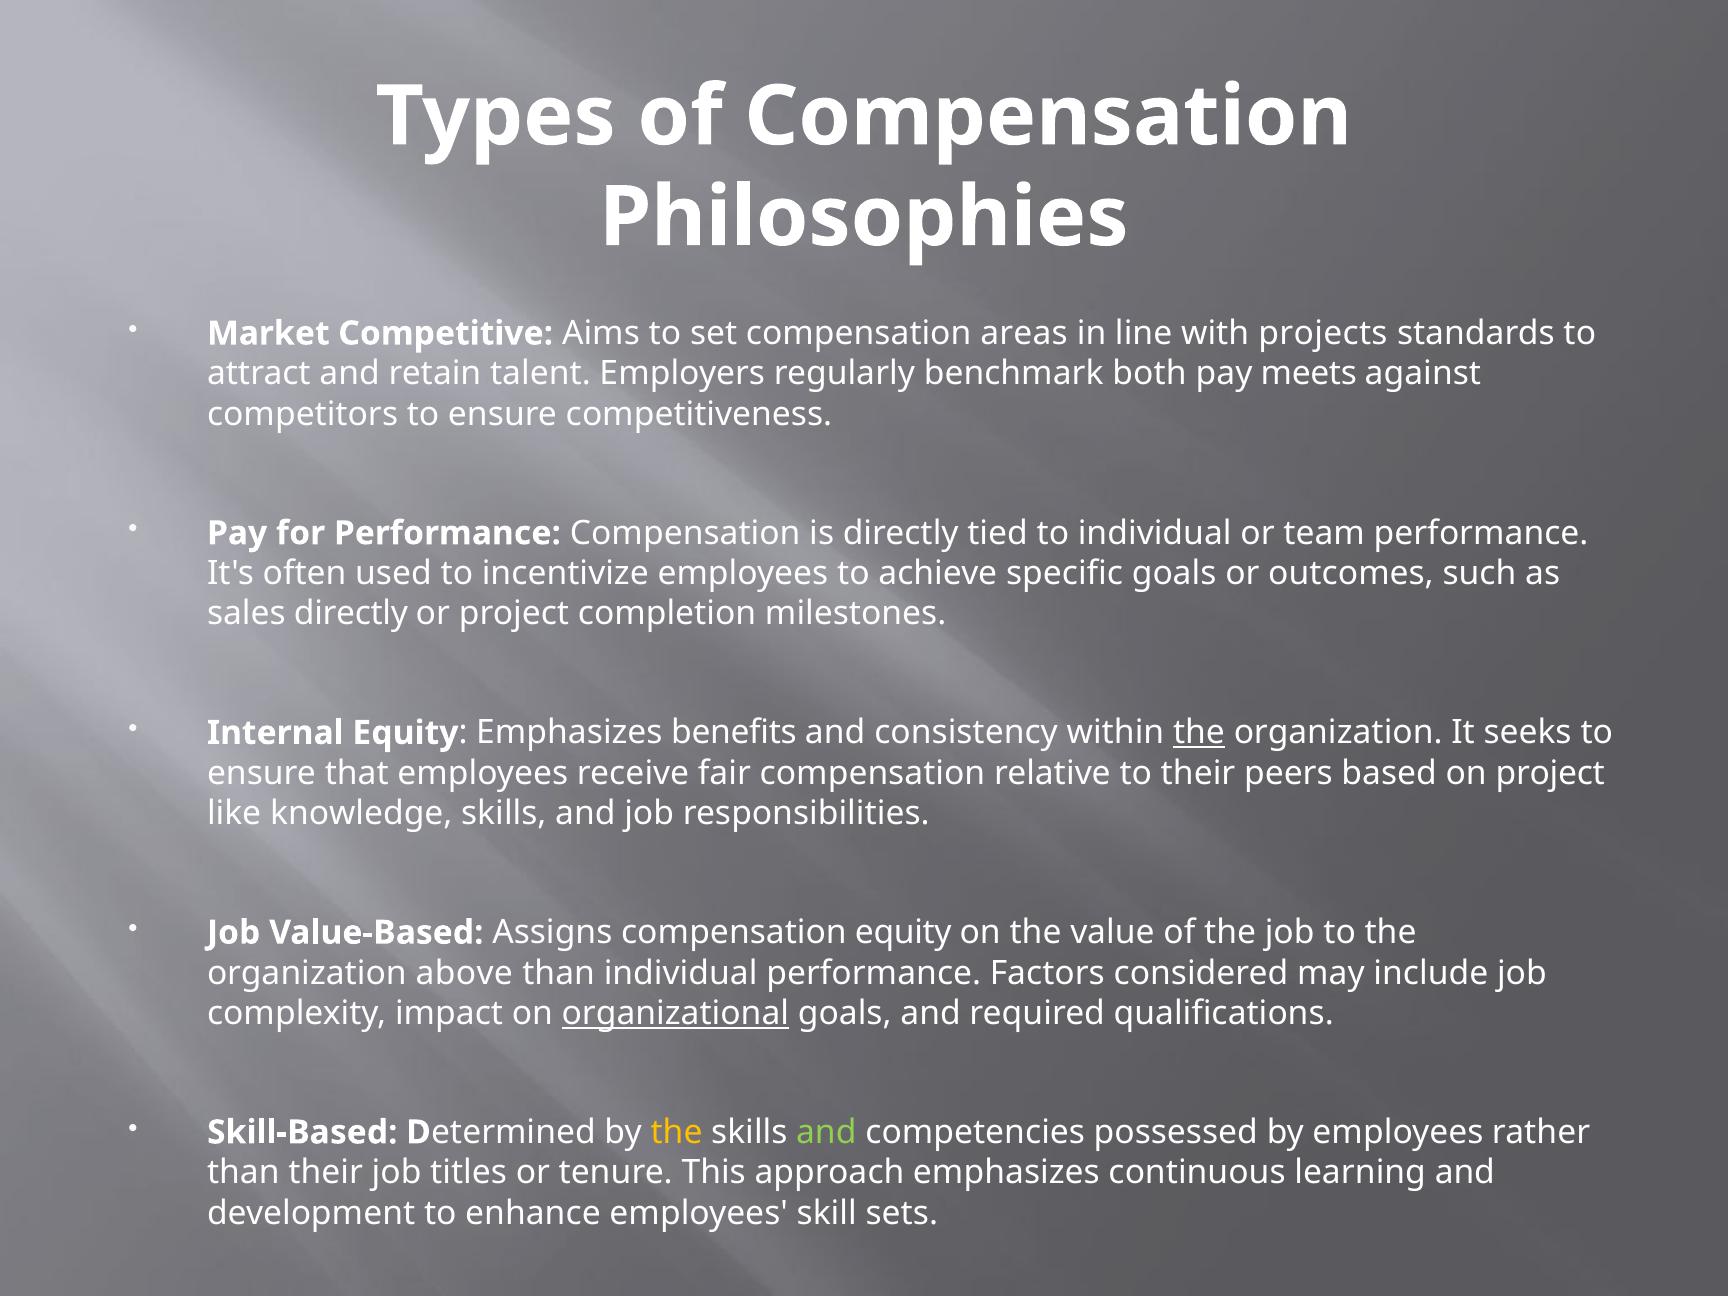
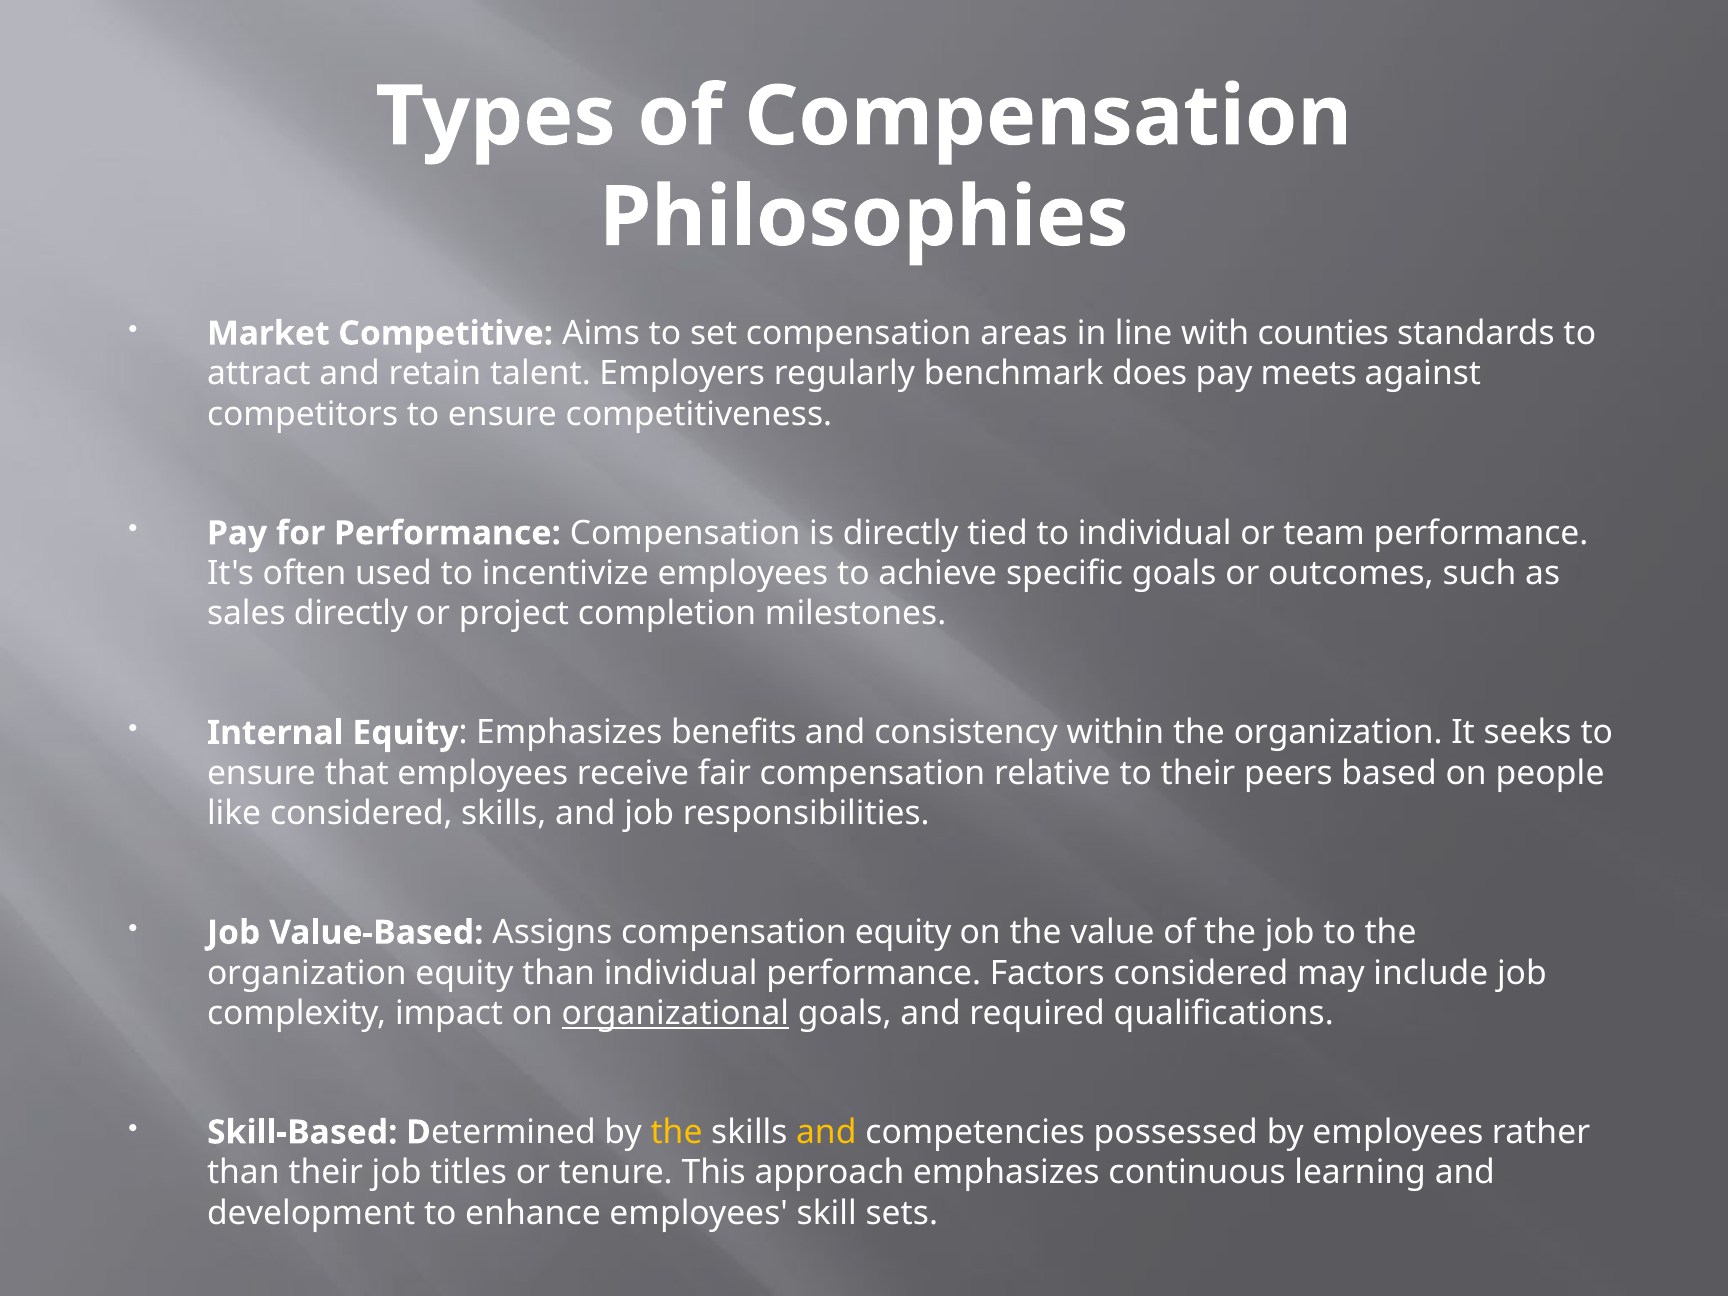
projects: projects -> counties (1323, 333)
both: both -> does (1150, 374)
the underline: present -> none (1199, 733)
on project: project -> people (1550, 773)
like knowledge: knowledge -> considered (361, 814)
organization above: above -> equity (464, 973)
and colour: light green -> yellow (826, 1132)
